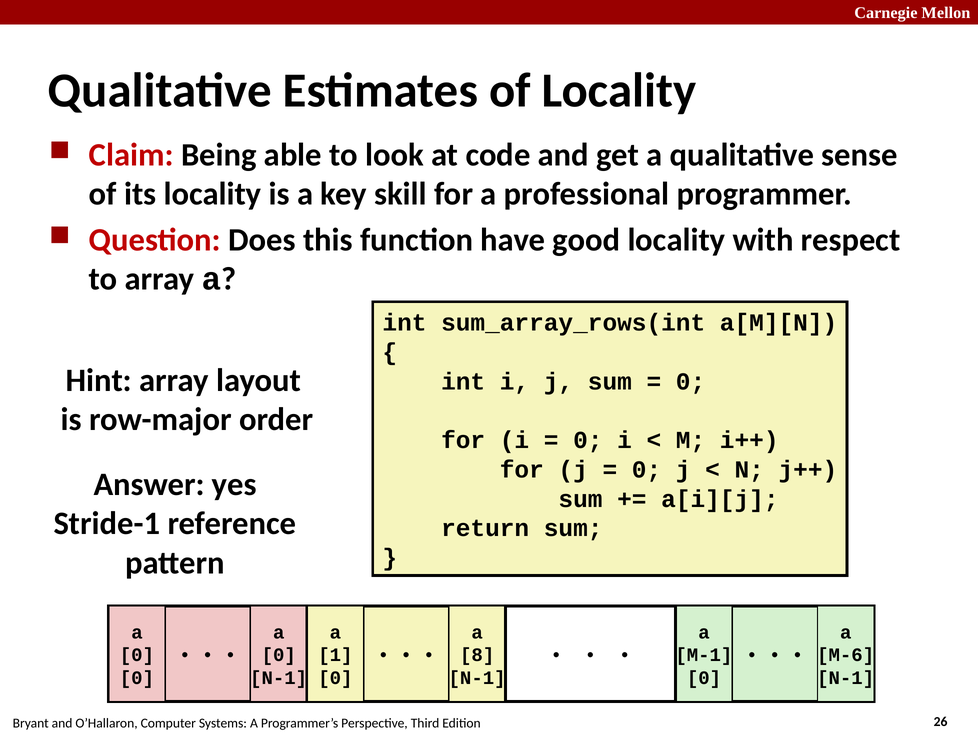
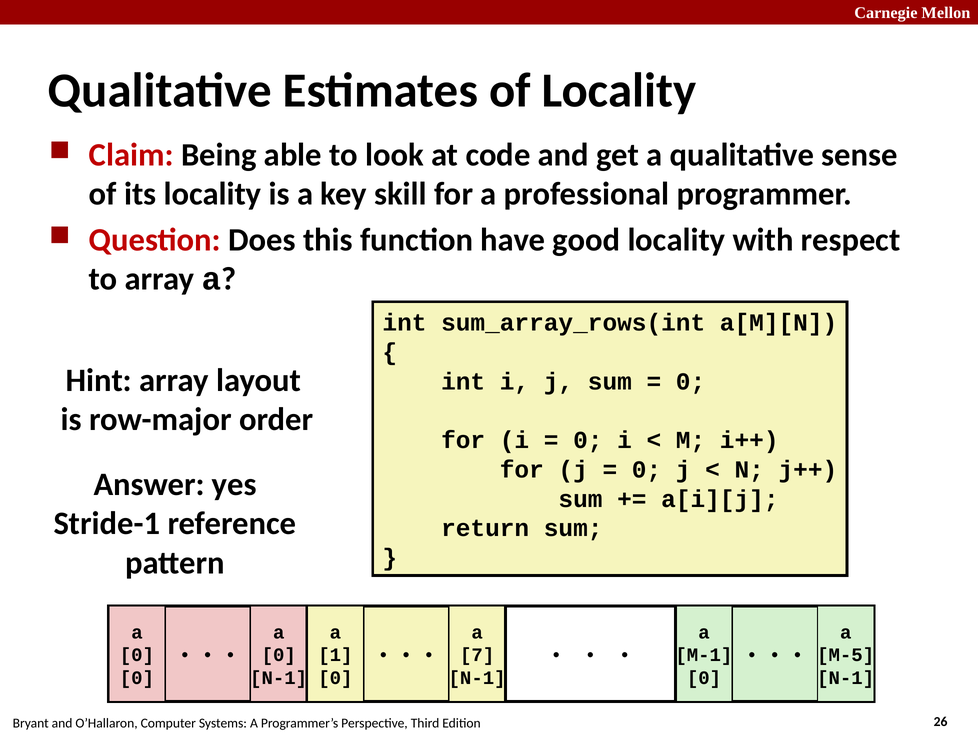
8: 8 -> 7 (477, 655)
M-6: M-6 -> M-5 (846, 655)
